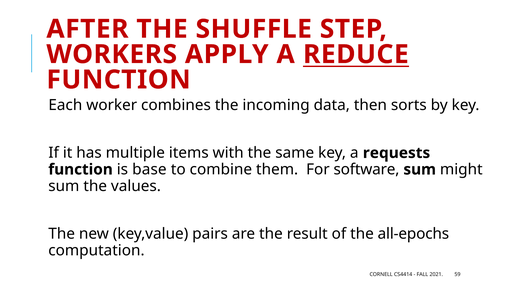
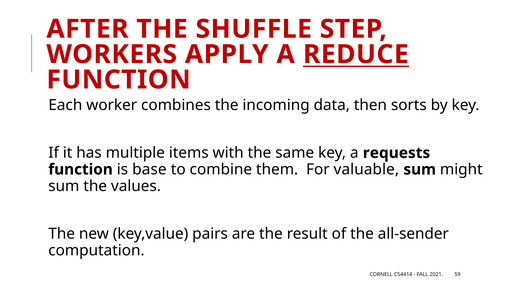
software: software -> valuable (366, 170)
all-epochs: all-epochs -> all-sender (413, 234)
